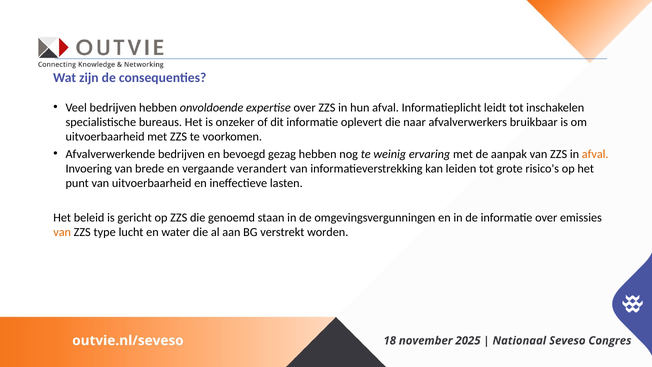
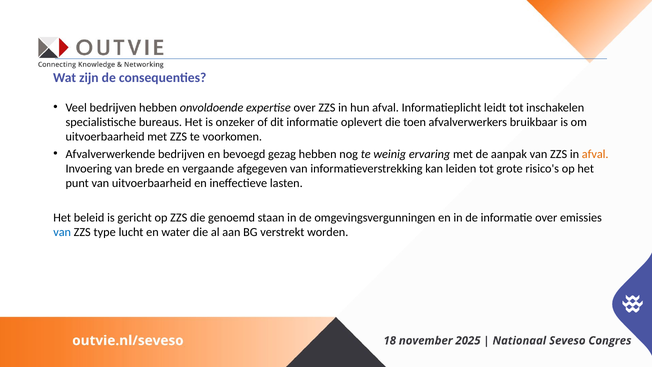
naar: naar -> toen (415, 122)
verandert: verandert -> afgegeven (262, 169)
van colour: orange -> blue (62, 232)
